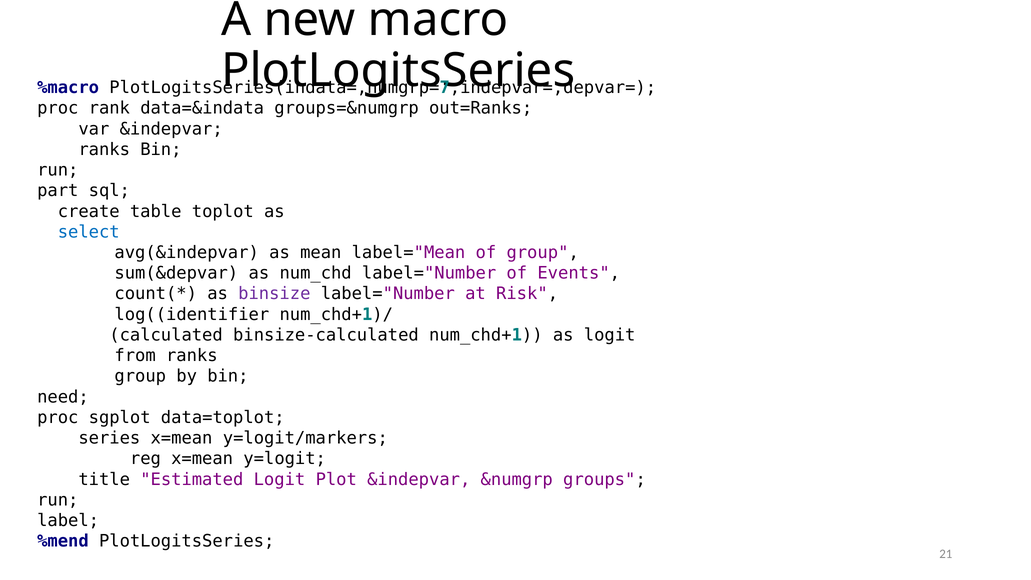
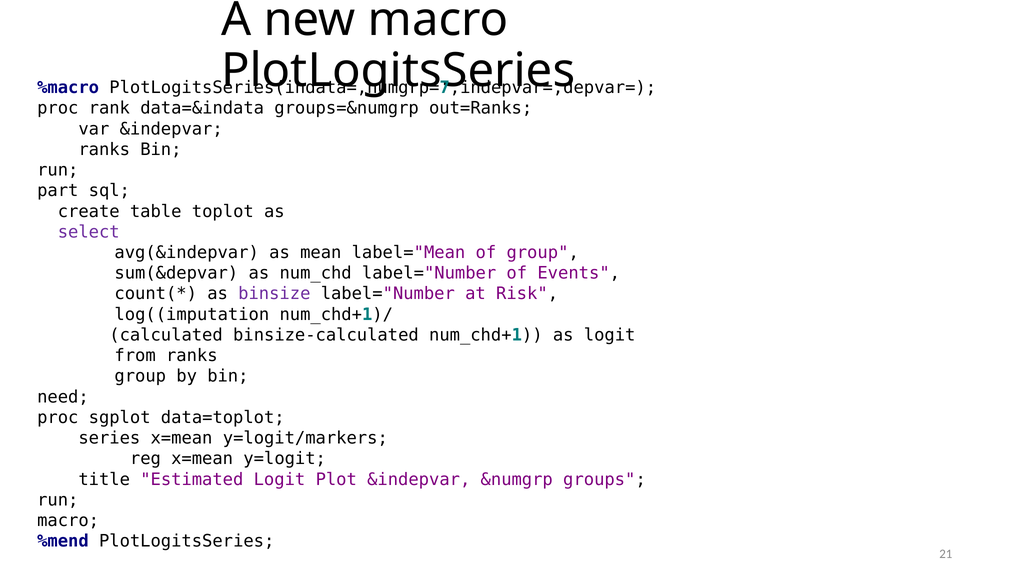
select colour: blue -> purple (89, 232)
log((identifier: log((identifier -> log((imputation (192, 314)
label: label -> macro (68, 521)
